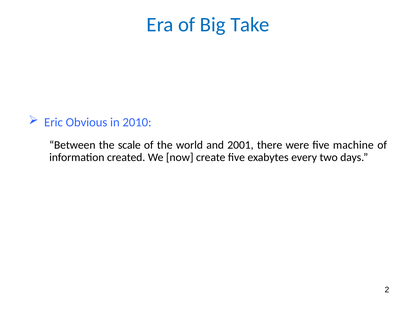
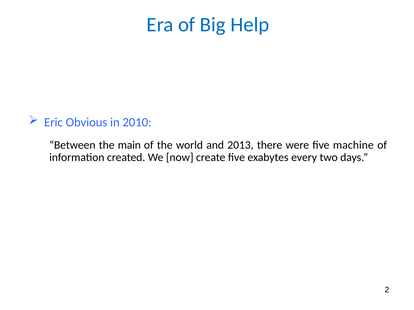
Take: Take -> Help (250, 25)
scale: scale -> main (129, 145)
2001: 2001 -> 2013 (240, 145)
